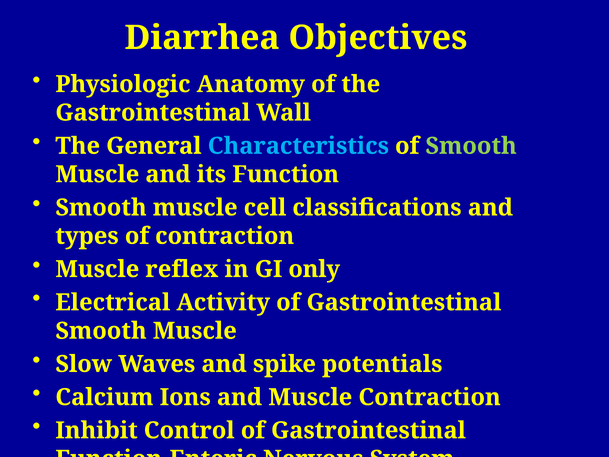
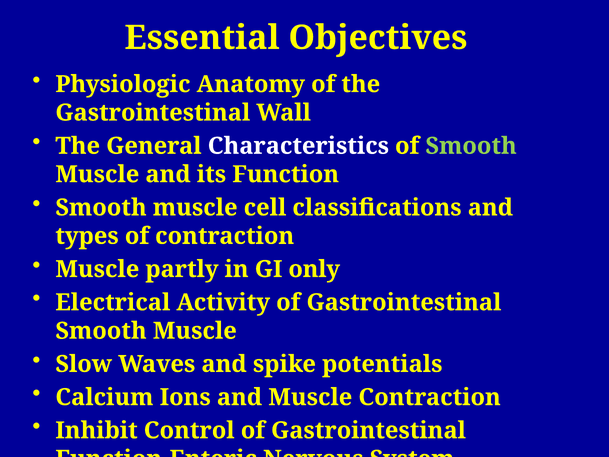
Diarrhea: Diarrhea -> Essential (202, 38)
Characteristics colour: light blue -> white (298, 146)
reflex: reflex -> partly (182, 269)
